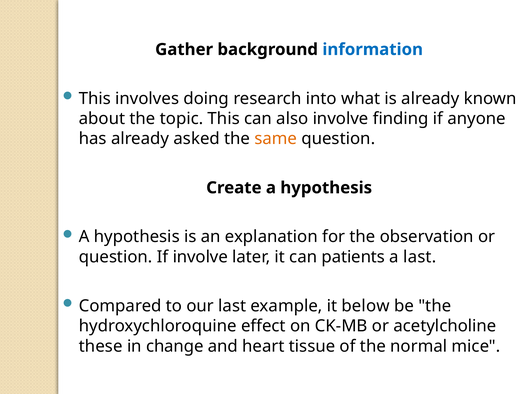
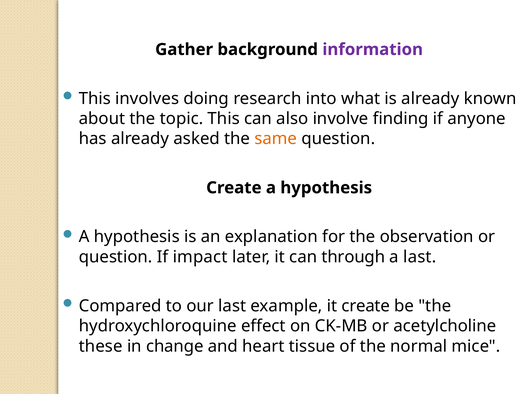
information colour: blue -> purple (373, 50)
If involve: involve -> impact (200, 257)
patients: patients -> through (353, 257)
it below: below -> create (366, 306)
